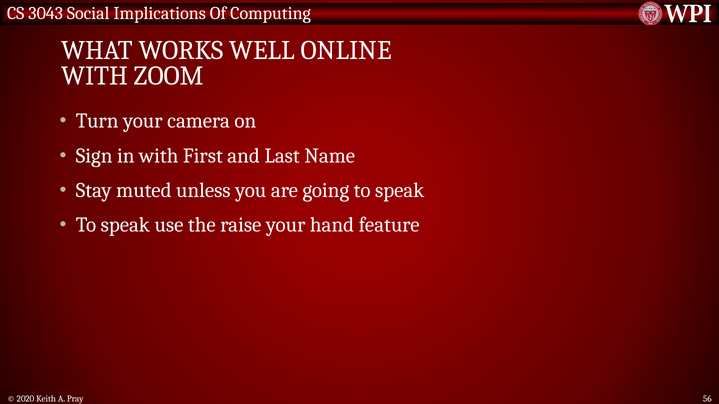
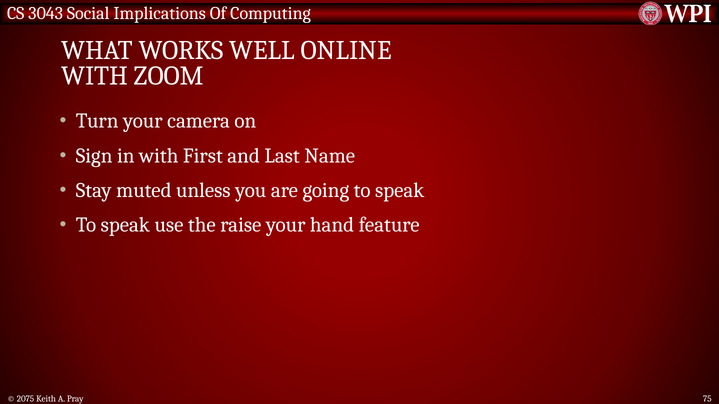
2020: 2020 -> 2075 (25, 399)
56: 56 -> 75 (707, 399)
